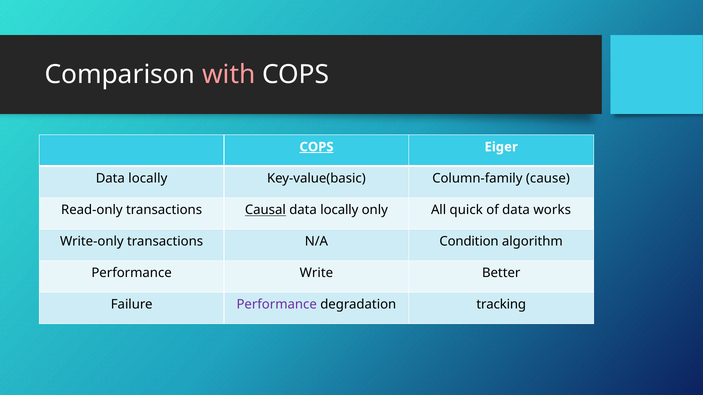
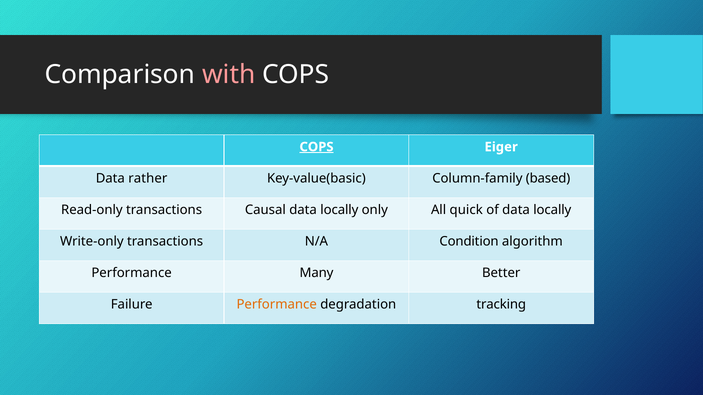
locally: locally -> rather (148, 179)
cause: cause -> based (548, 179)
Causal underline: present -> none (265, 210)
of data works: works -> locally (552, 210)
Write: Write -> Many (316, 273)
Performance colour: purple -> orange (277, 305)
